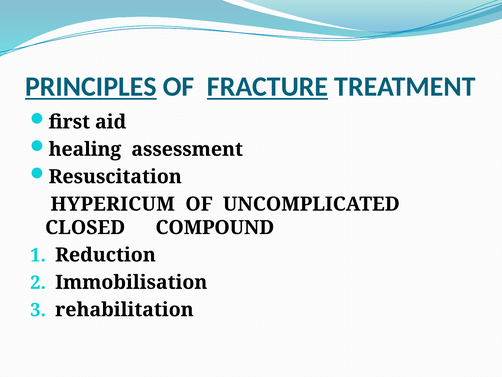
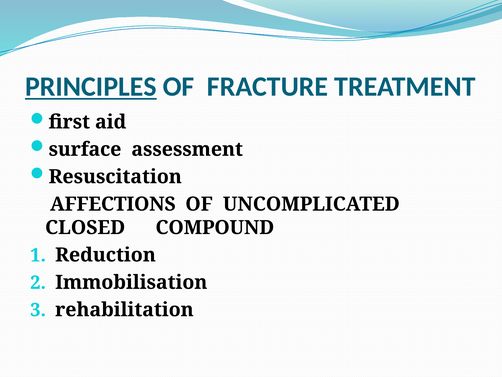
FRACTURE underline: present -> none (268, 87)
healing: healing -> surface (85, 149)
HYPERICUM: HYPERICUM -> AFFECTIONS (113, 204)
